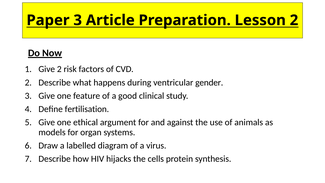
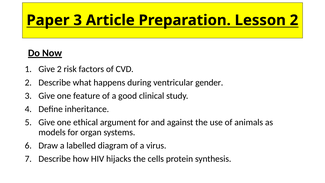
fertilisation: fertilisation -> inheritance (87, 109)
